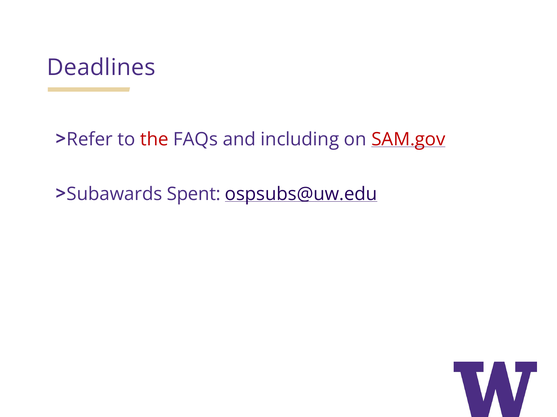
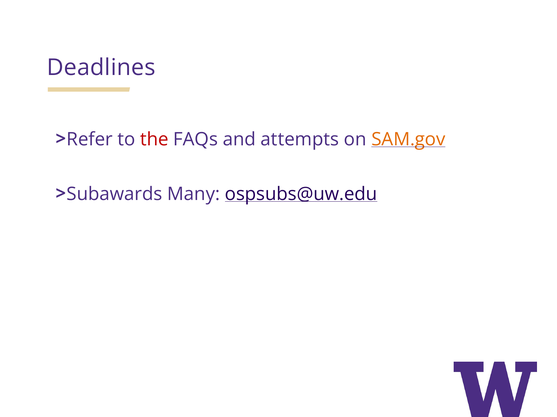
including: including -> attempts (300, 140)
SAM.gov colour: red -> orange (408, 140)
Spent: Spent -> Many (194, 194)
